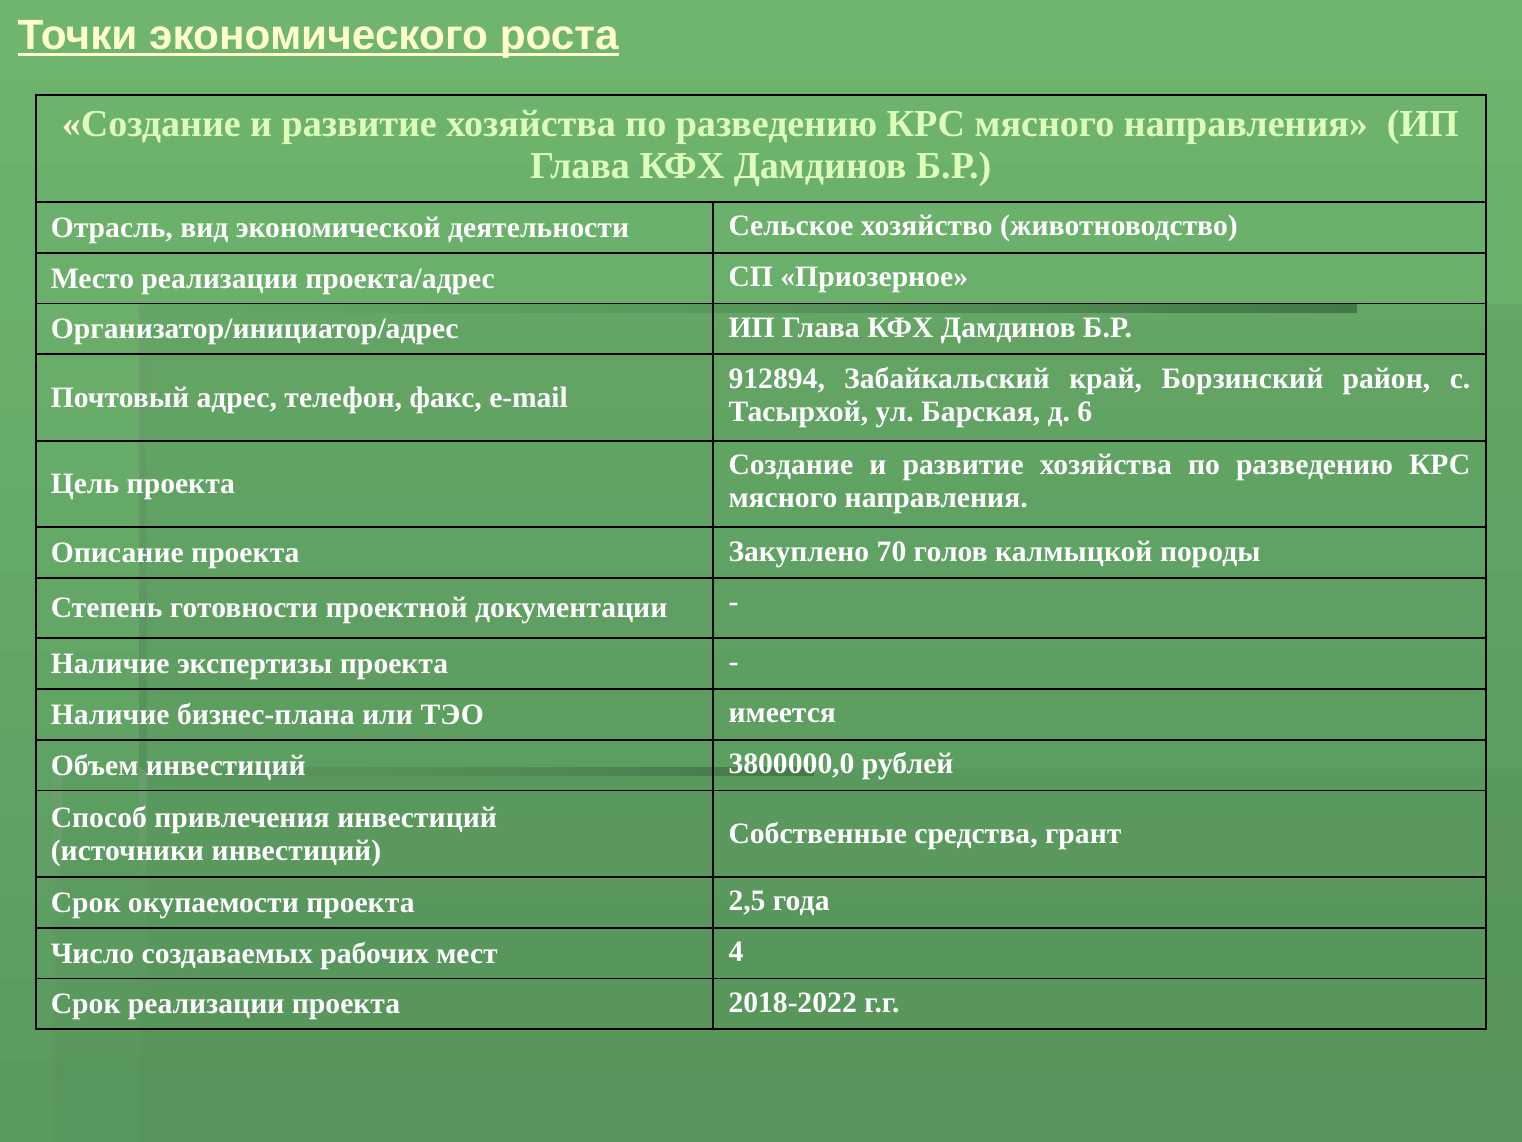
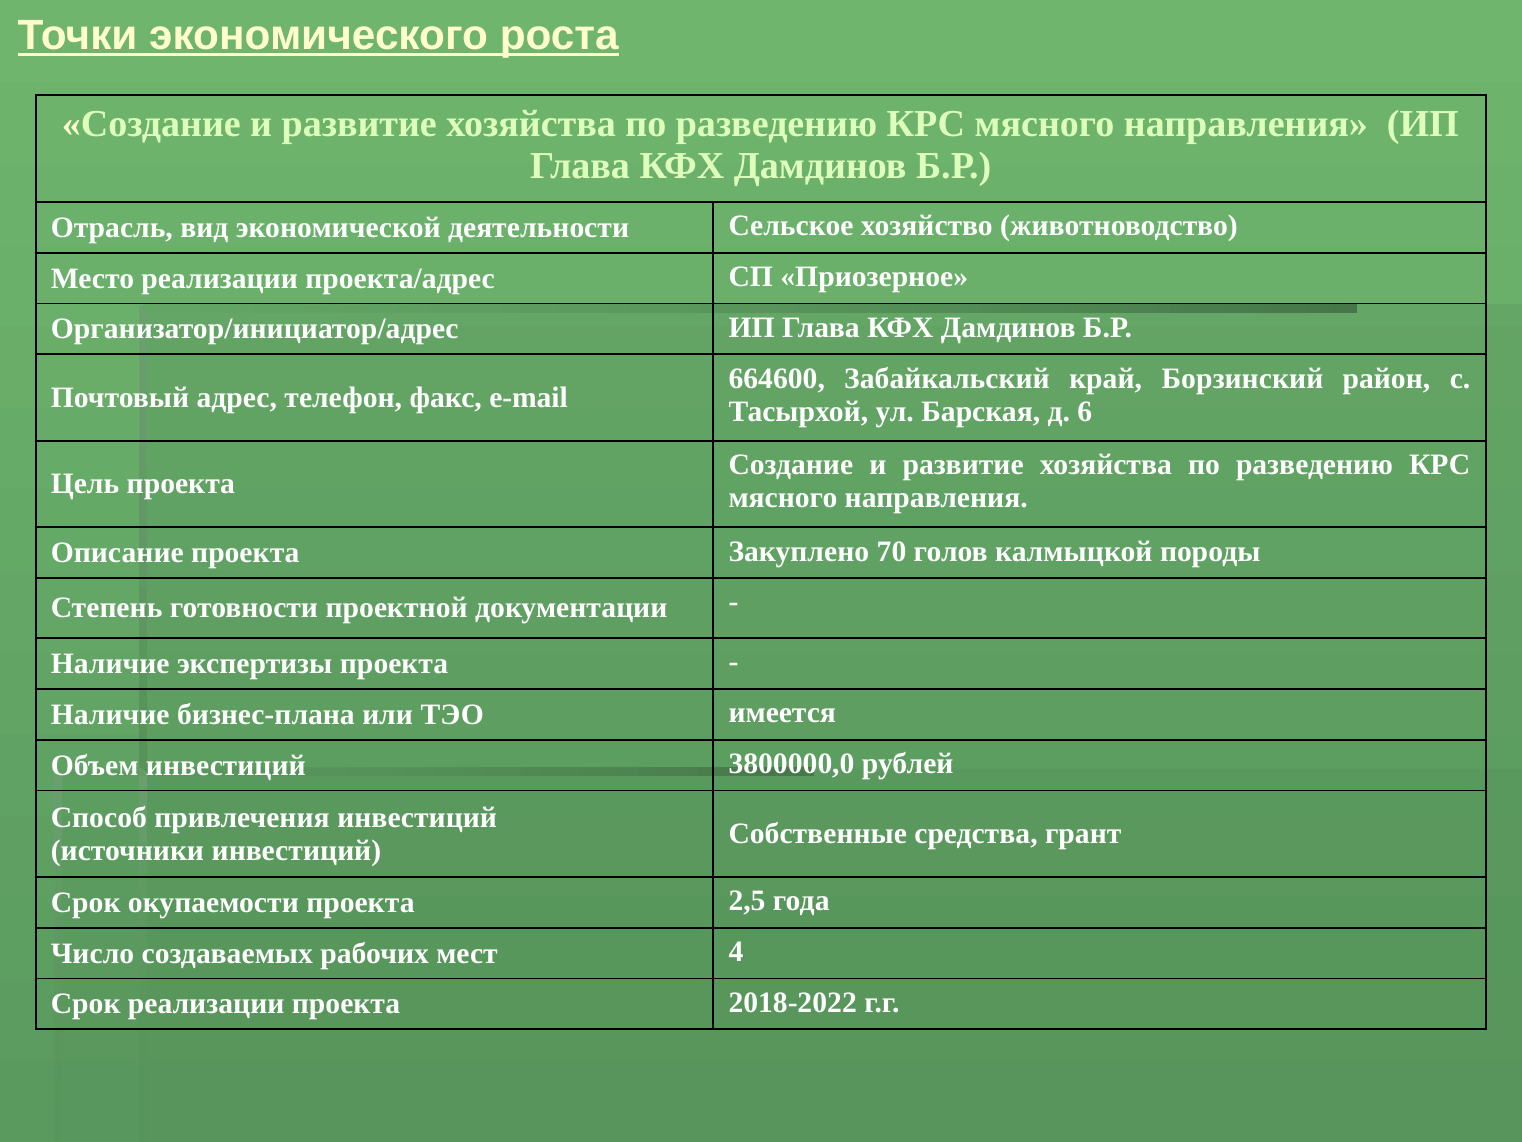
912894: 912894 -> 664600 (777, 378)
